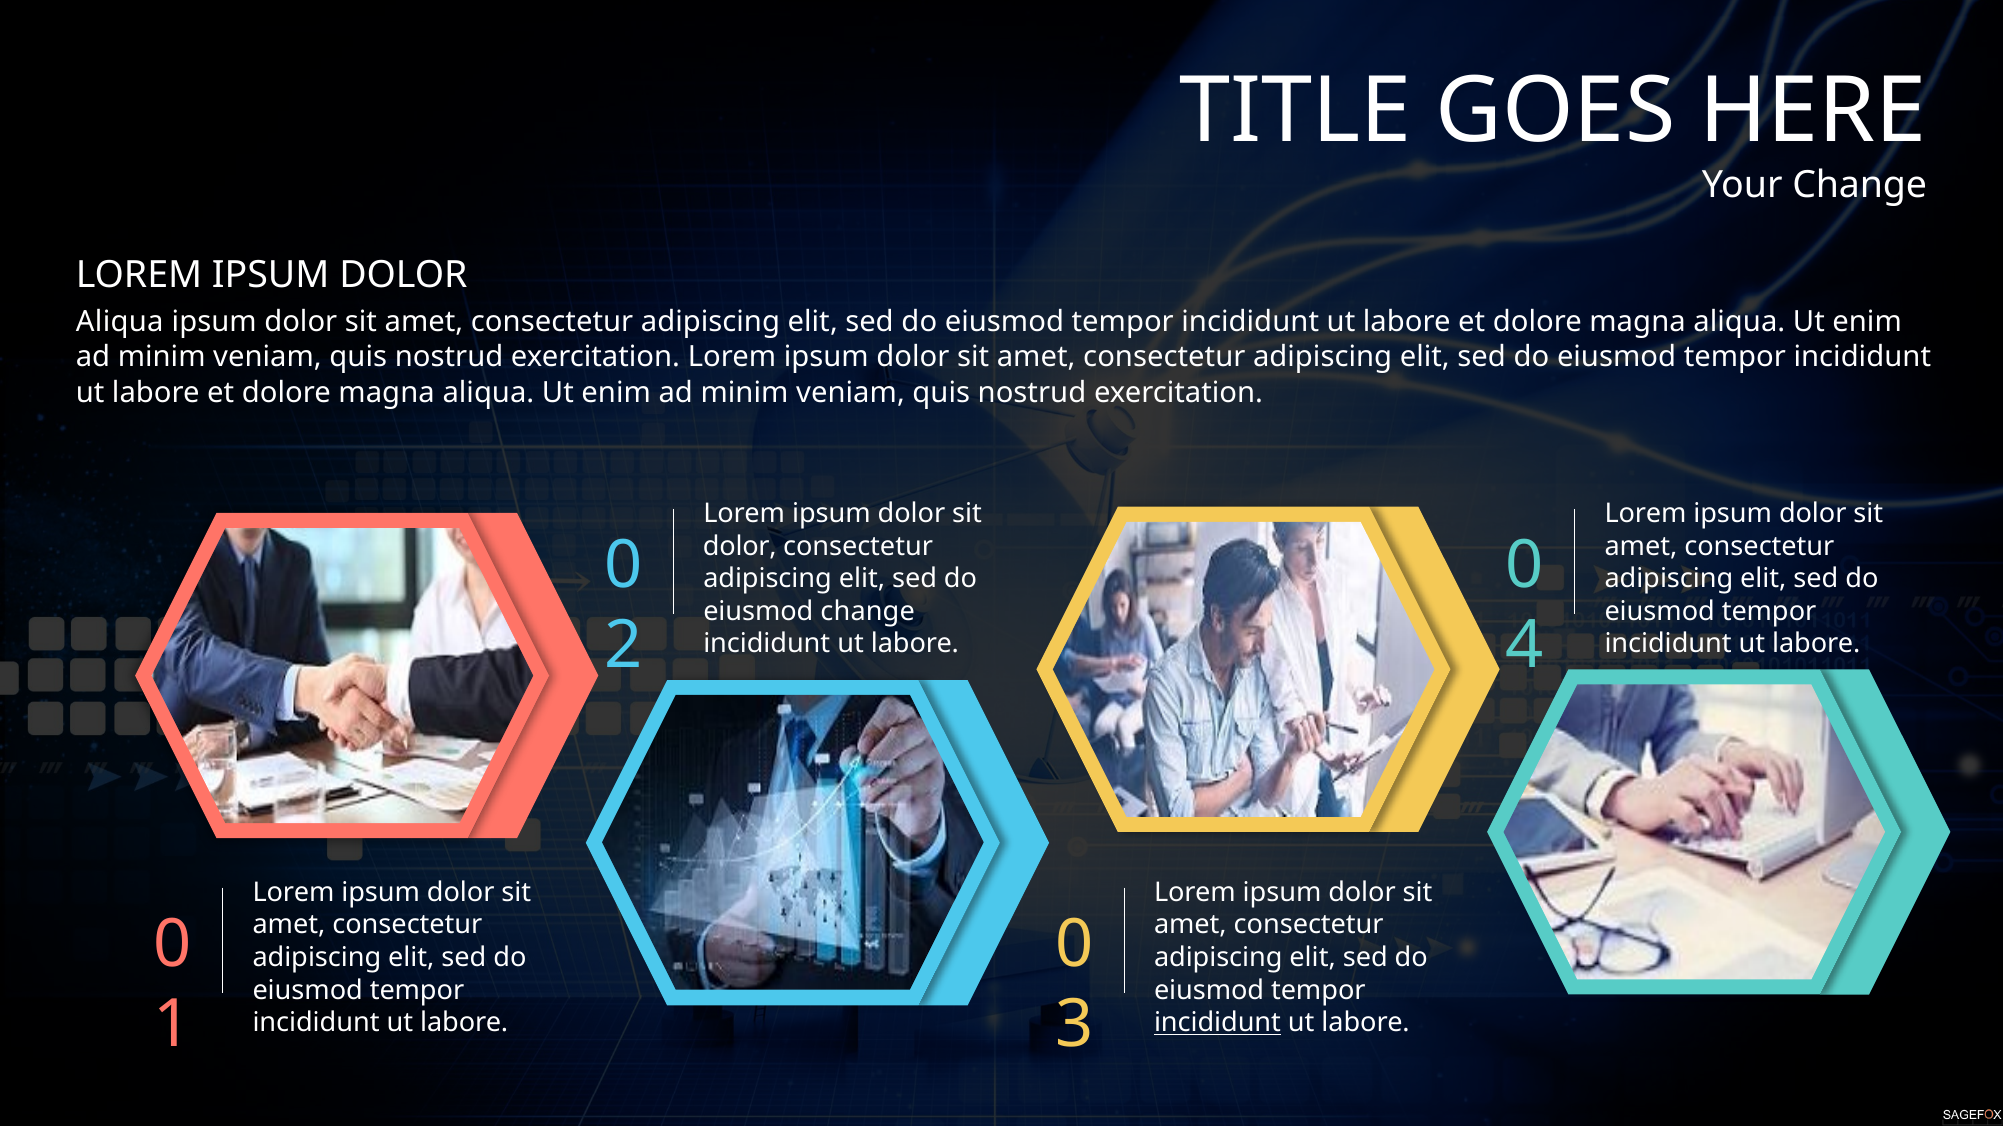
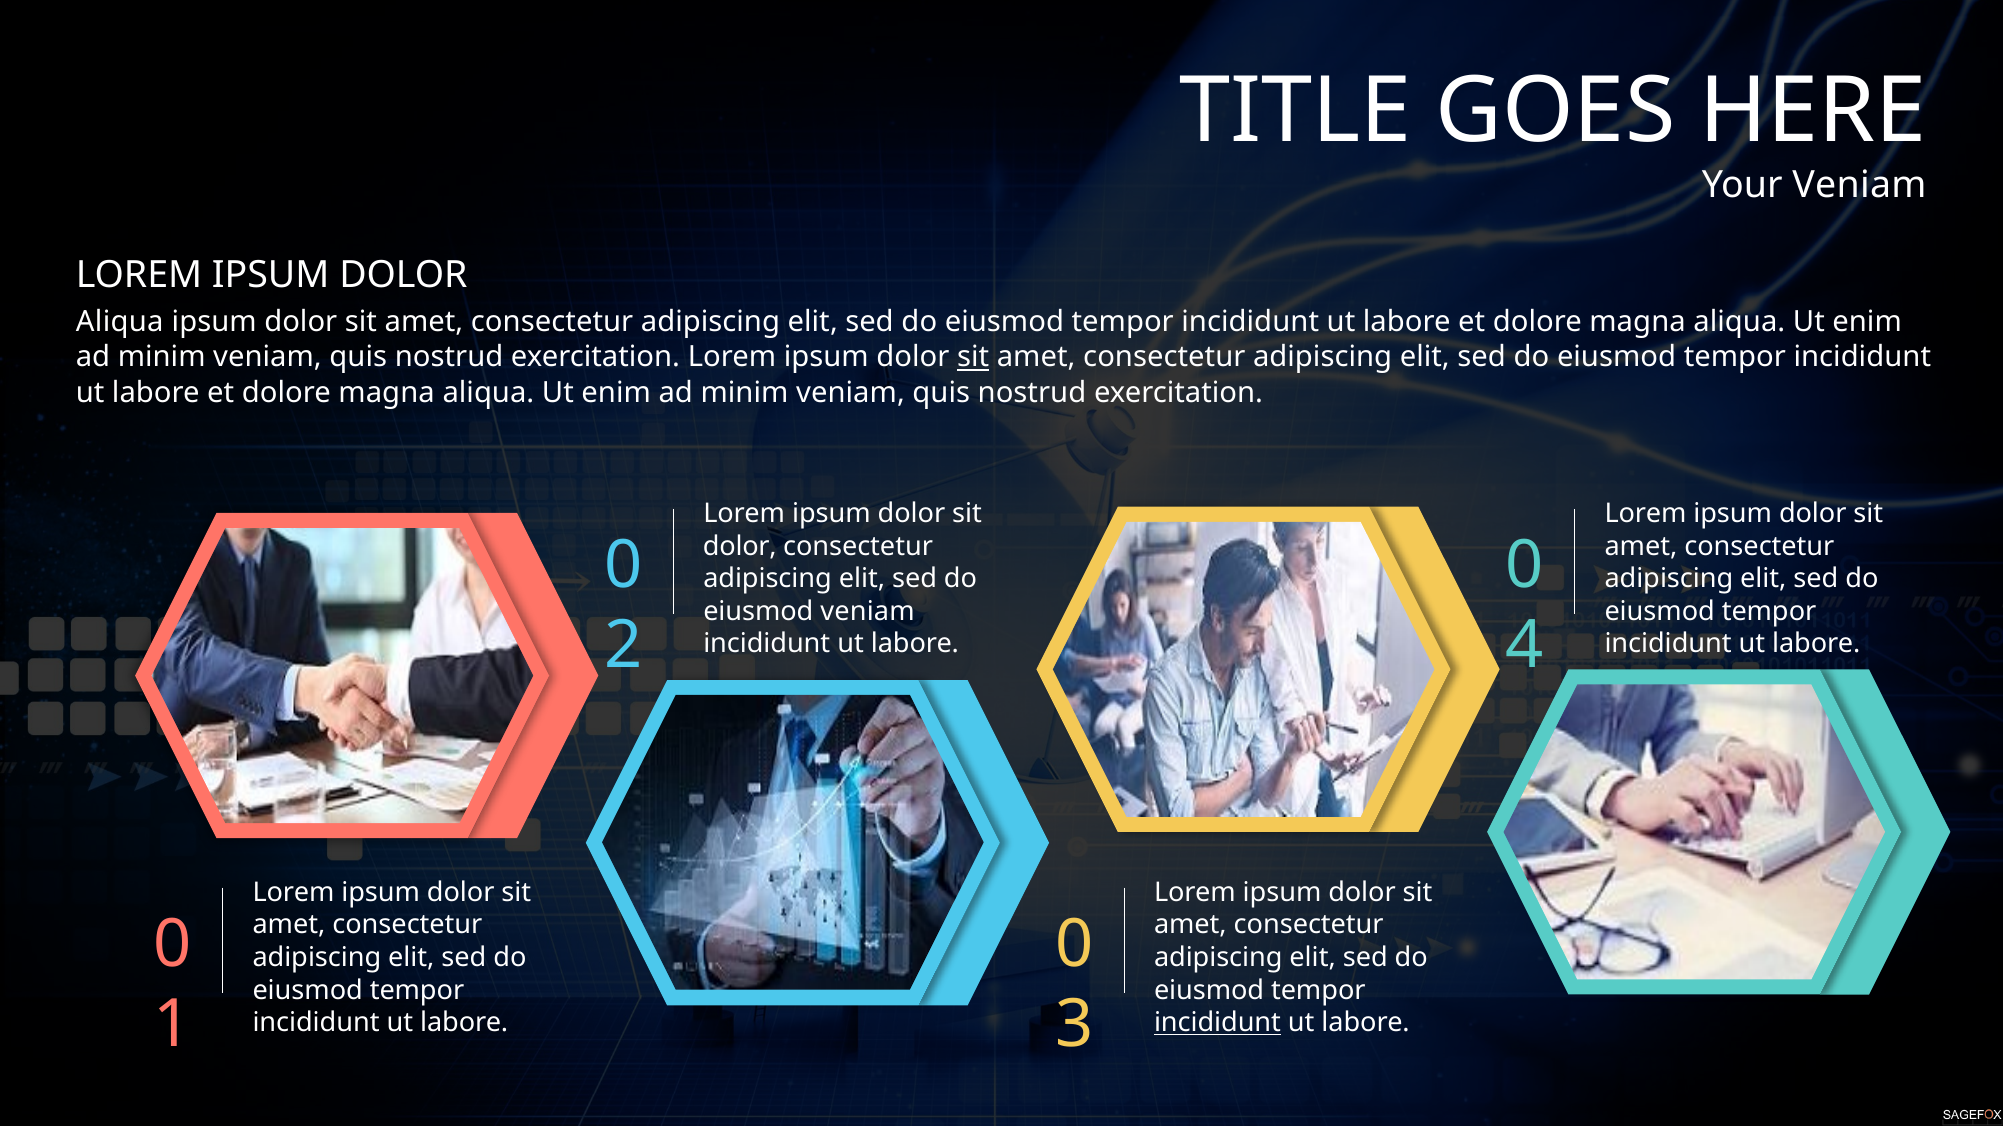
Your Change: Change -> Veniam (1859, 185)
sit underline: none -> present (973, 358)
eiusmod change: change -> veniam (868, 612)
